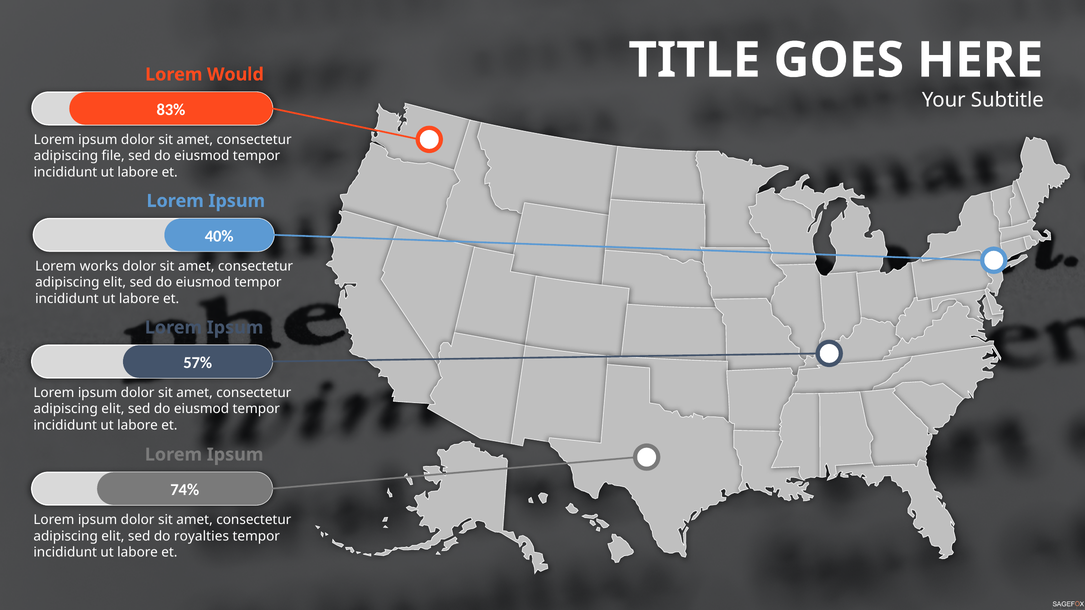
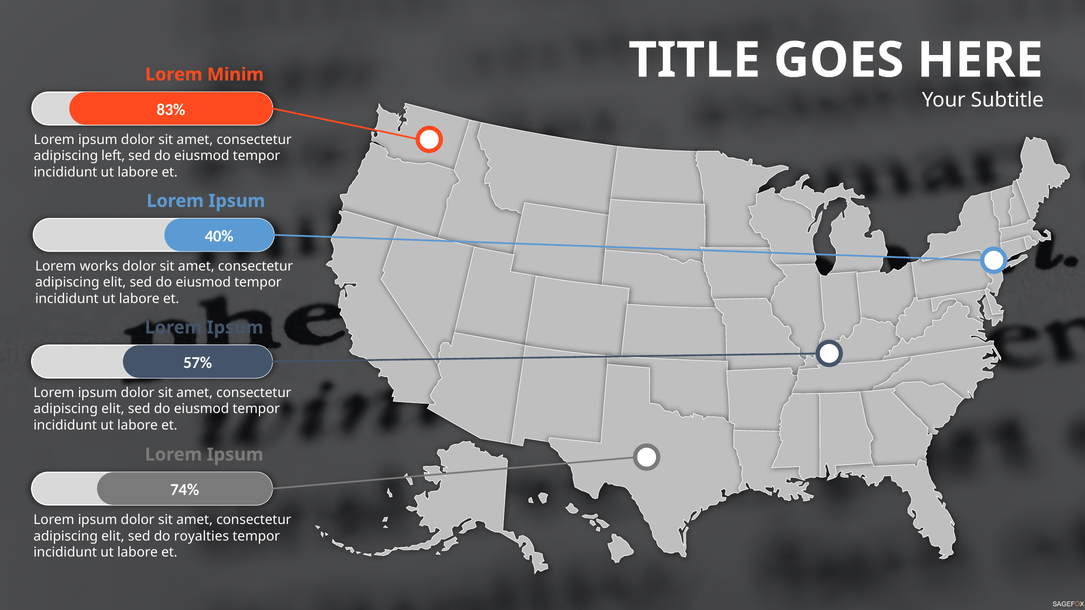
Would: Would -> Minim (235, 75)
file: file -> left (113, 156)
